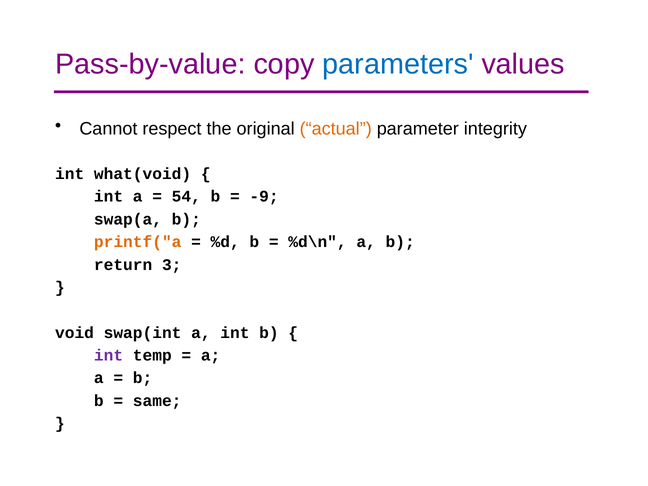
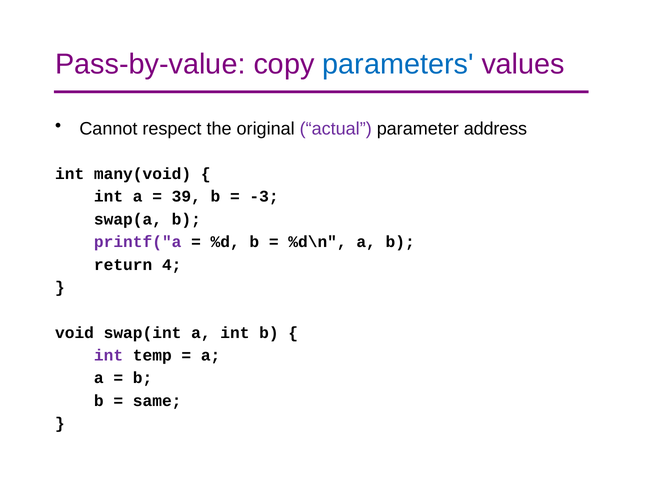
actual colour: orange -> purple (336, 129)
integrity: integrity -> address (495, 129)
what(void: what(void -> many(void (143, 174)
54: 54 -> 39 (186, 197)
-9: -9 -> -3 (264, 197)
printf("a colour: orange -> purple (138, 242)
3: 3 -> 4 (172, 265)
